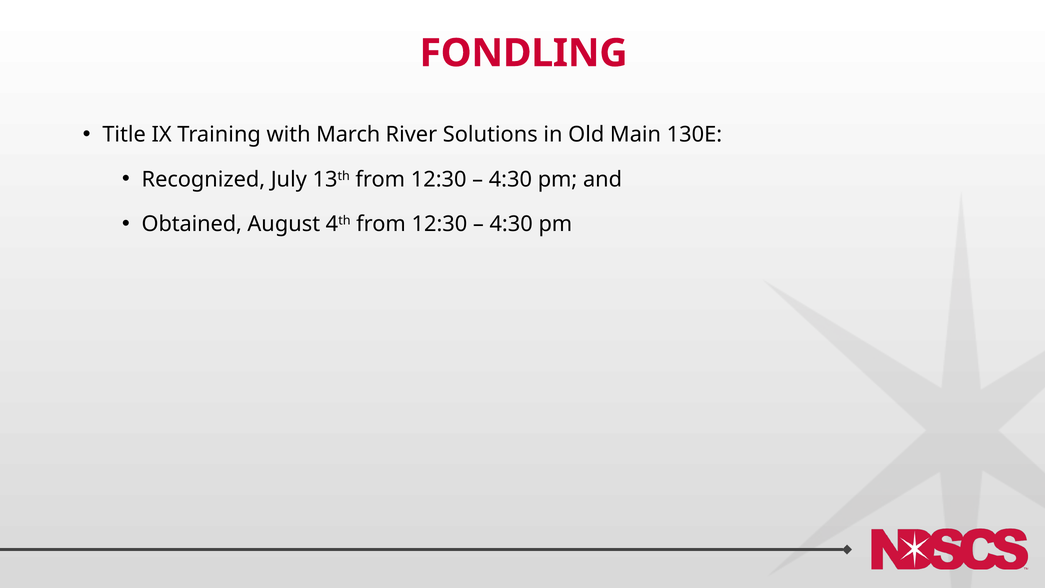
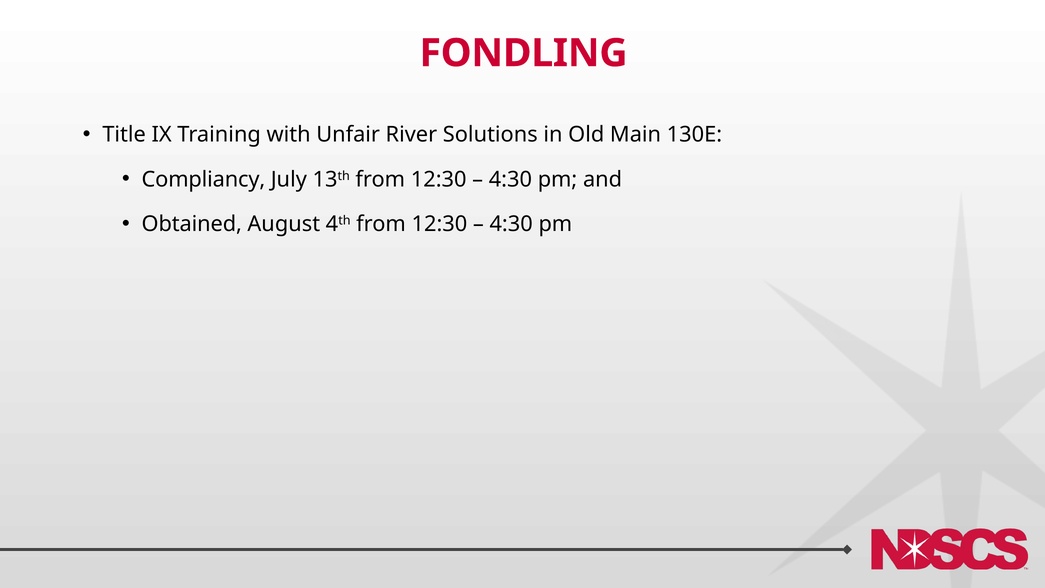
March: March -> Unfair (348, 135)
Recognized: Recognized -> Compliancy (203, 179)
